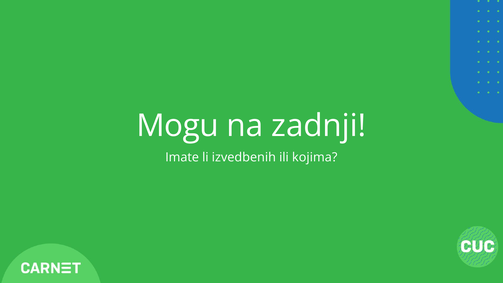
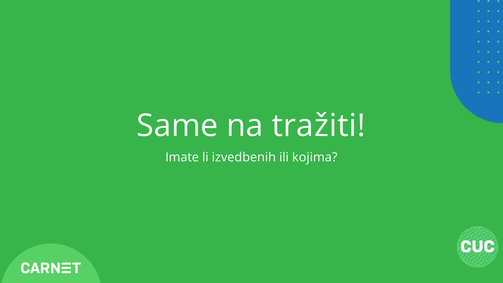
Mogu: Mogu -> Same (177, 126)
zadnji: zadnji -> tražiti (319, 126)
